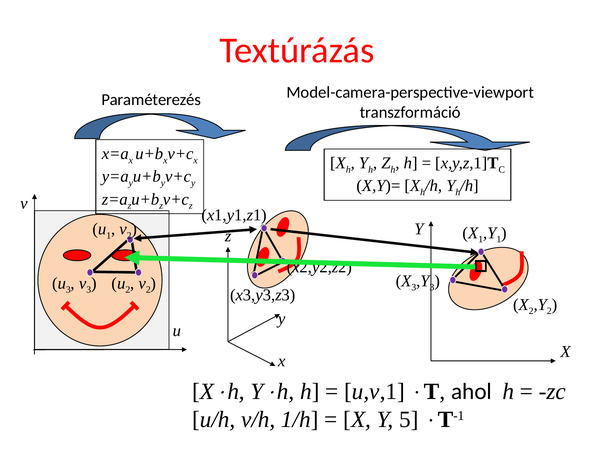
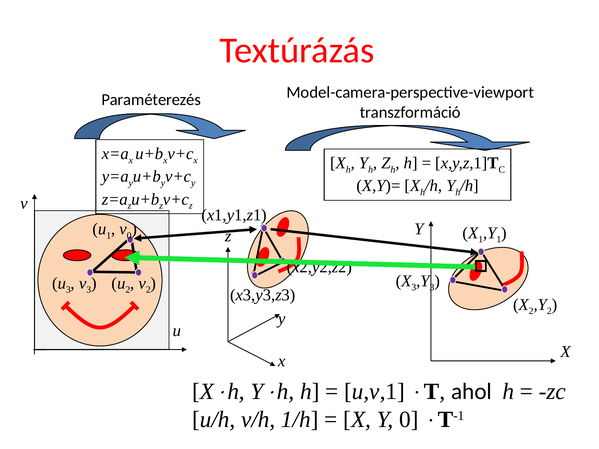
2: 2 -> 0 (129, 236)
Y 5: 5 -> 0 (409, 420)
